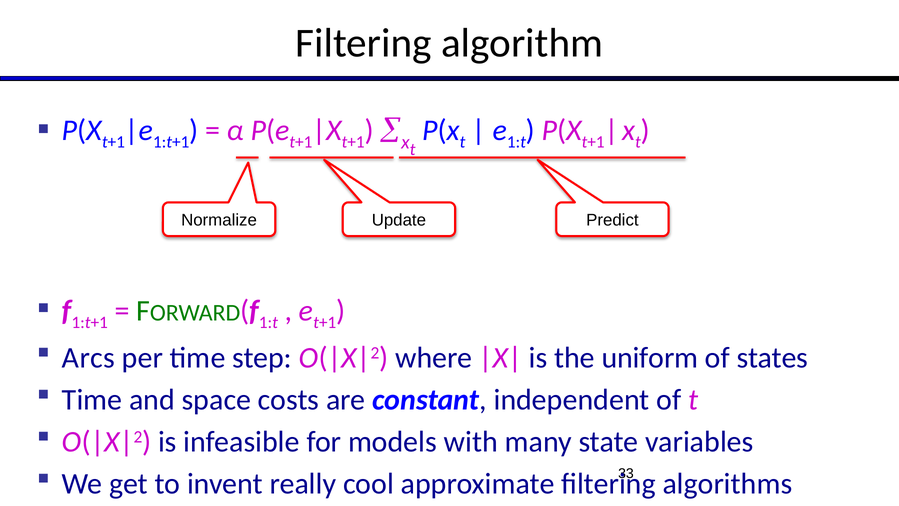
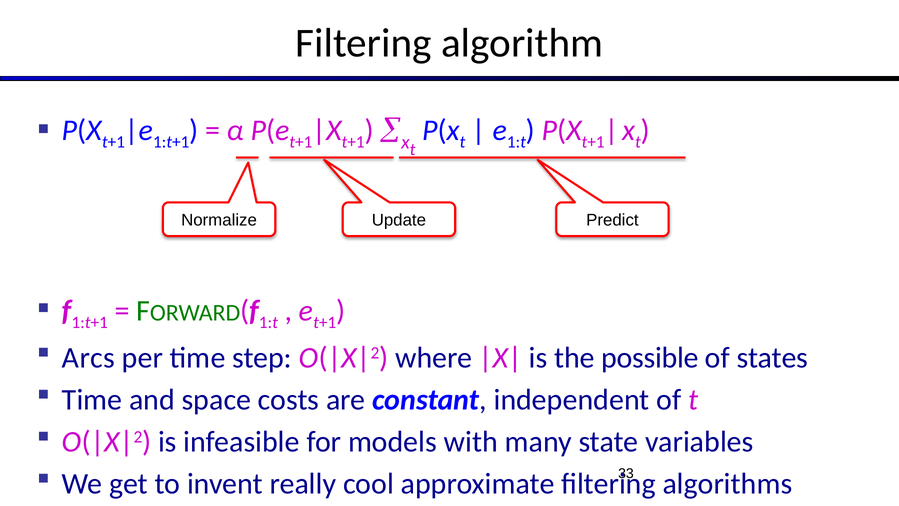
uniform: uniform -> possible (650, 358)
